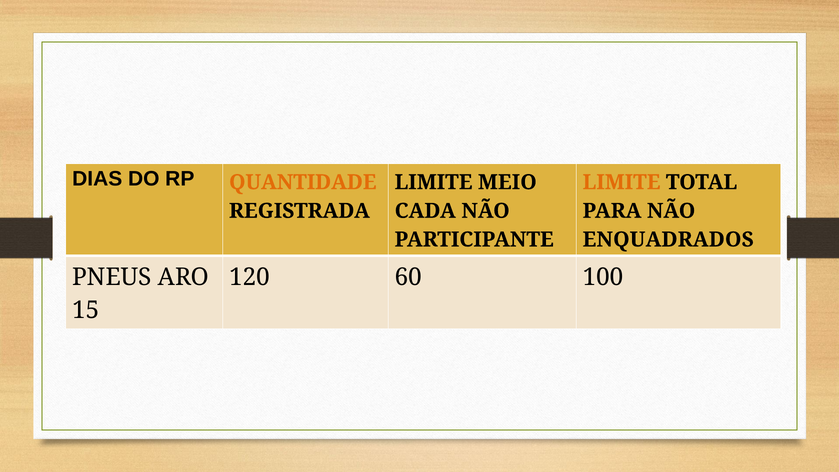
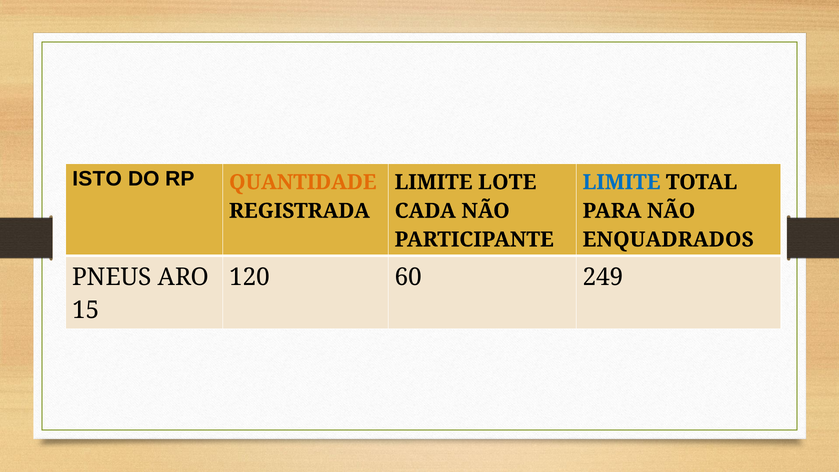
DIAS: DIAS -> ISTO (97, 179)
MEIO: MEIO -> LOTE (507, 182)
LIMITE colour: orange -> blue (622, 182)
100: 100 -> 249 (603, 277)
